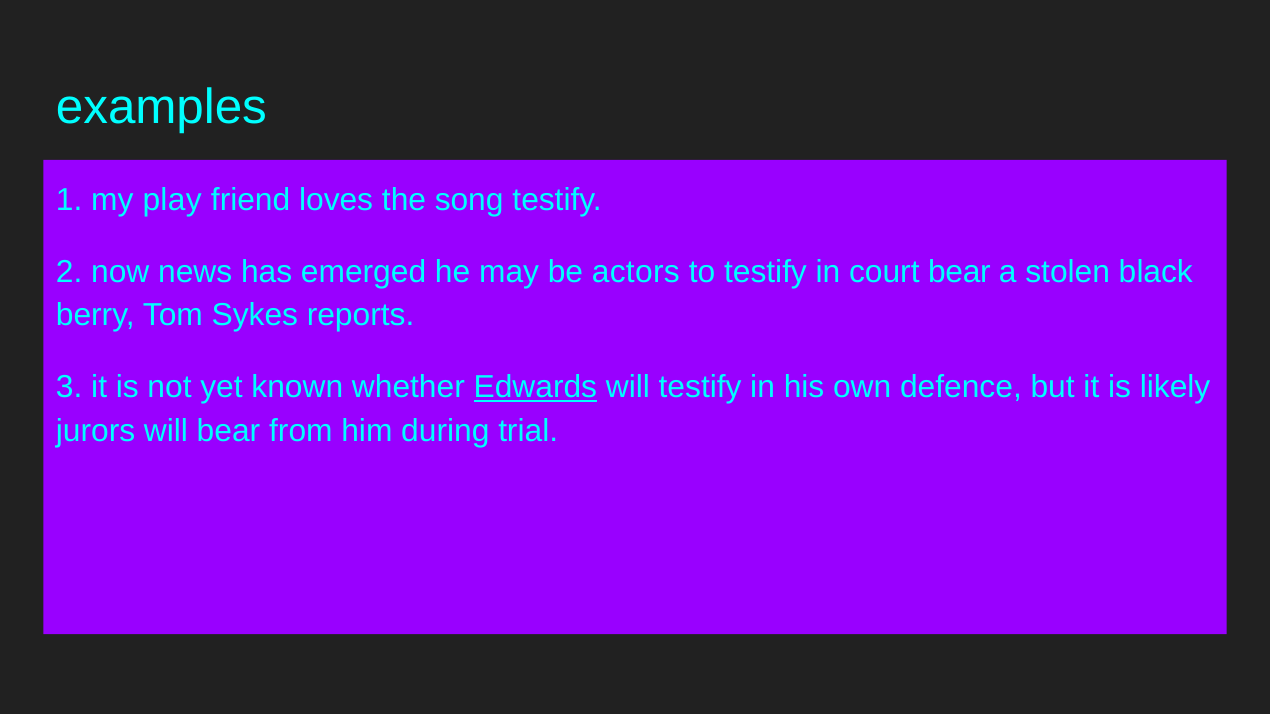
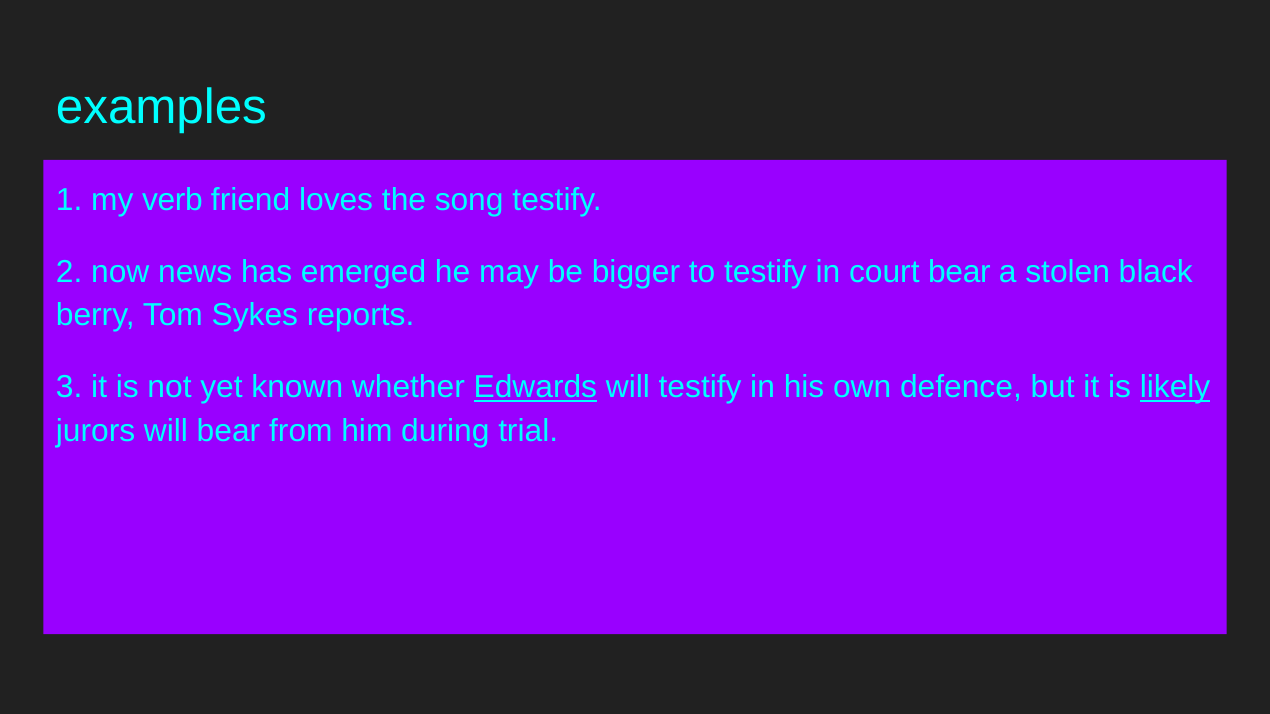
play: play -> verb (172, 200)
actors: actors -> bigger (636, 272)
likely underline: none -> present (1175, 388)
